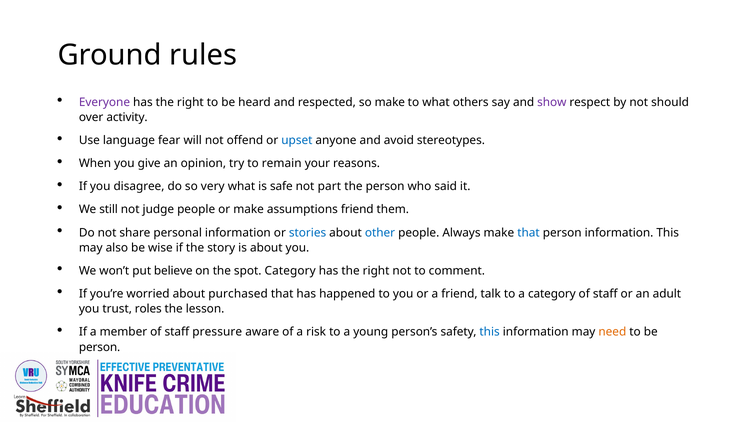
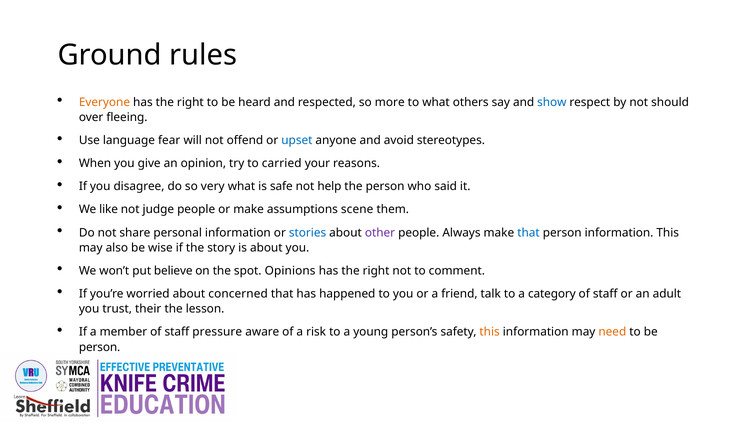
Everyone colour: purple -> orange (104, 102)
so make: make -> more (390, 102)
show colour: purple -> blue (552, 102)
activity: activity -> fleeing (127, 118)
remain: remain -> carried (282, 164)
part: part -> help (329, 187)
still: still -> like (109, 210)
assumptions friend: friend -> scene (357, 210)
other colour: blue -> purple (380, 233)
spot Category: Category -> Opinions (290, 271)
purchased: purchased -> concerned (238, 294)
roles: roles -> their (148, 309)
this colour: blue -> orange (490, 332)
